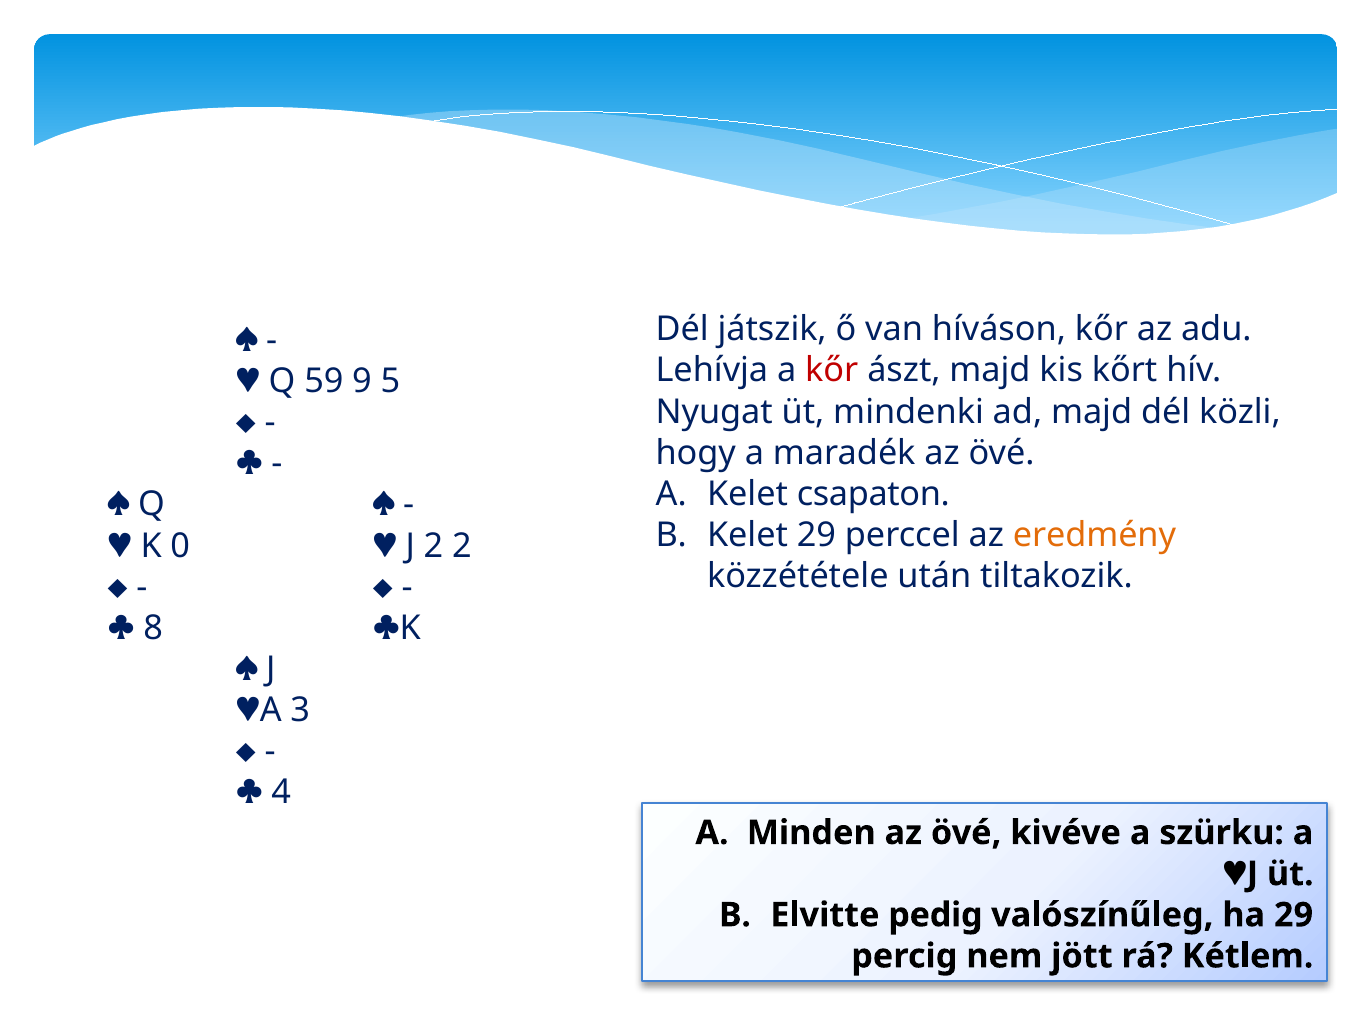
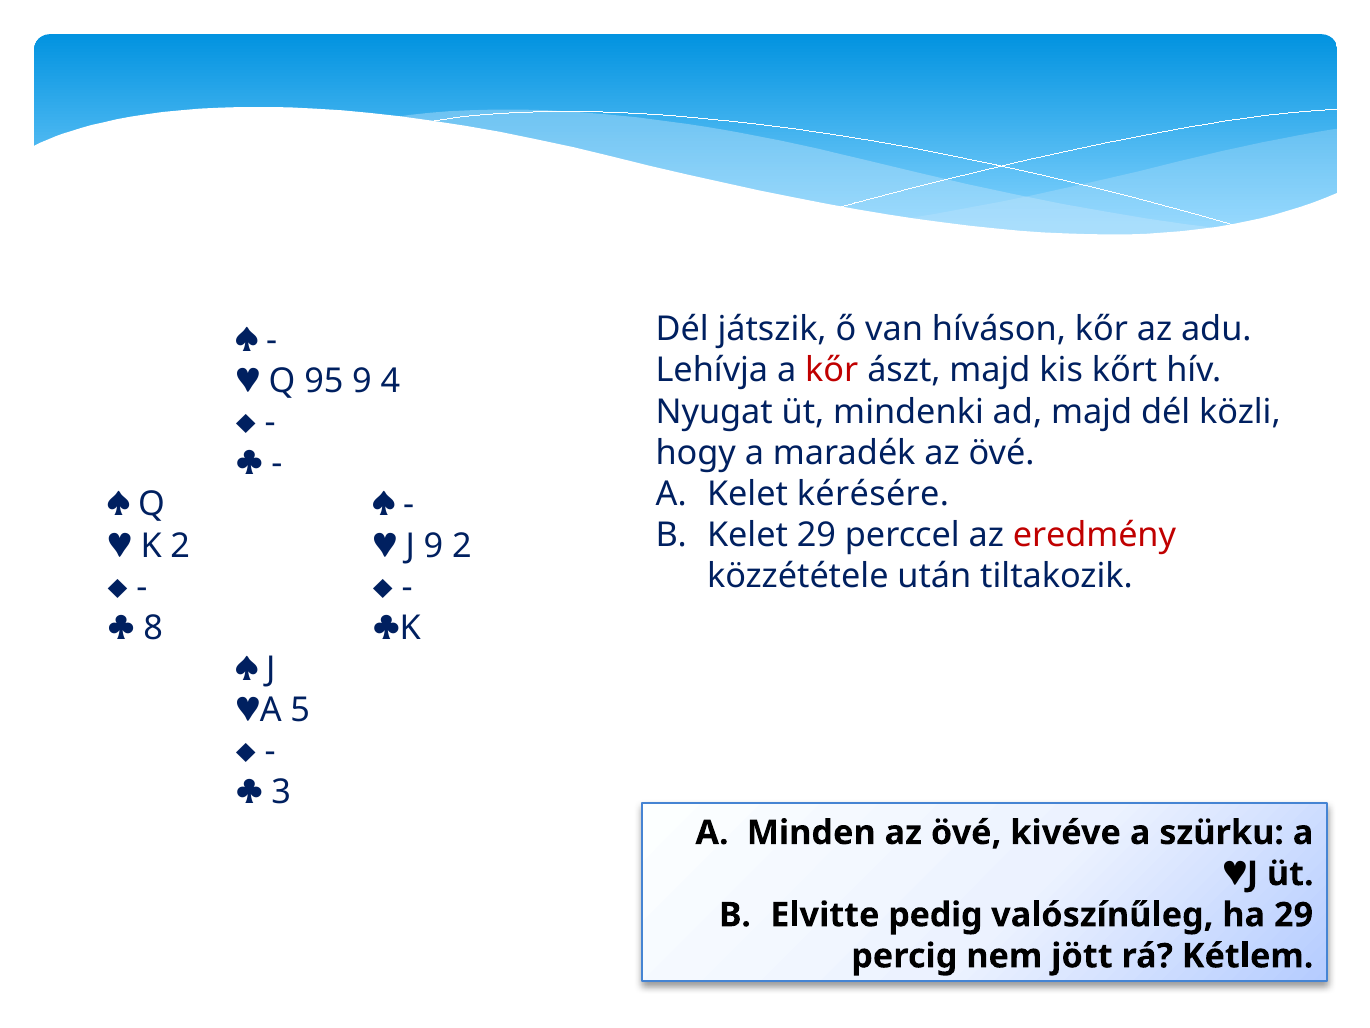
59: 59 -> 95 (324, 381)
5: 5 -> 4 (390, 381)
csapaton: csapaton -> kérésére (873, 494)
eredmény colour: orange -> red (1094, 535)
K 0: 0 -> 2 (180, 546)
J 2: 2 -> 9 (433, 546)
3: 3 -> 5 (300, 710)
4: 4 -> 3 (281, 792)
